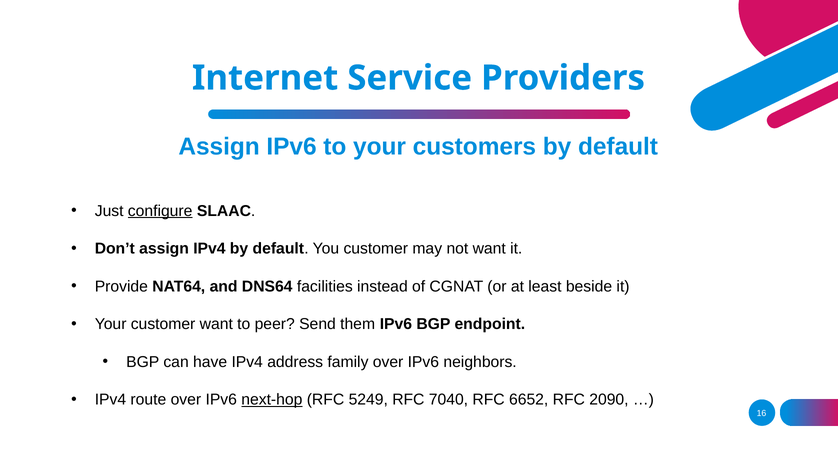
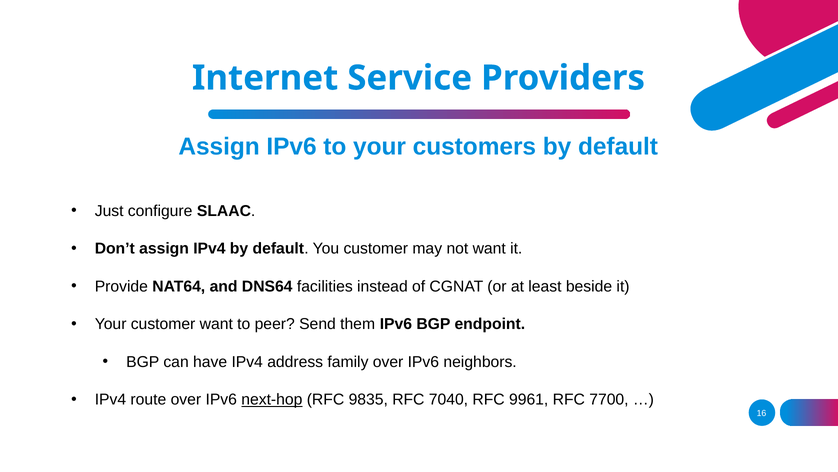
configure underline: present -> none (160, 211)
5249: 5249 -> 9835 (368, 399)
6652: 6652 -> 9961 (529, 399)
2090: 2090 -> 7700 (609, 399)
